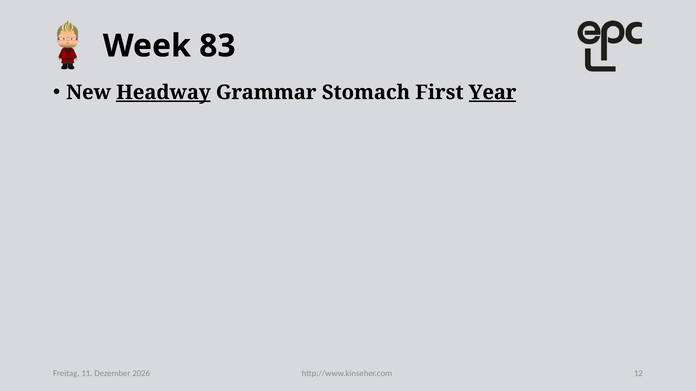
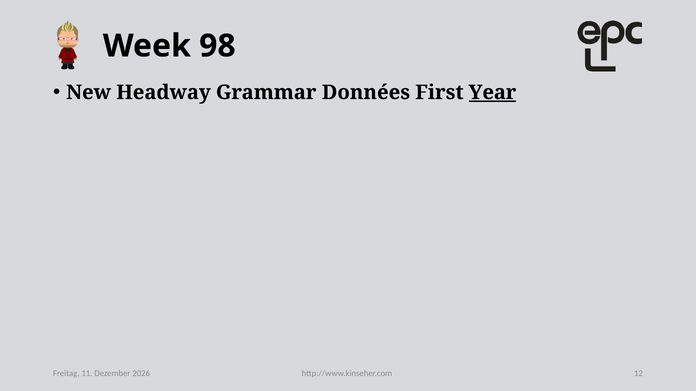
83: 83 -> 98 (217, 46)
Headway underline: present -> none (163, 93)
Stomach: Stomach -> Données (366, 93)
